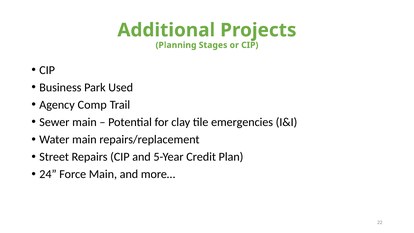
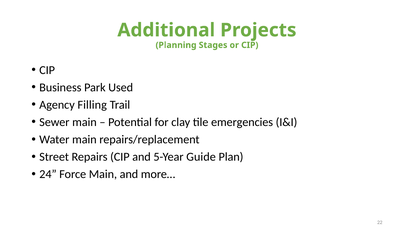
Comp: Comp -> Filling (92, 105)
Credit: Credit -> Guide (201, 157)
